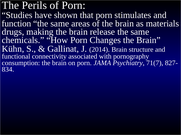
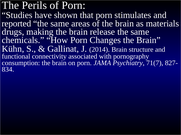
function: function -> reported (16, 24)
